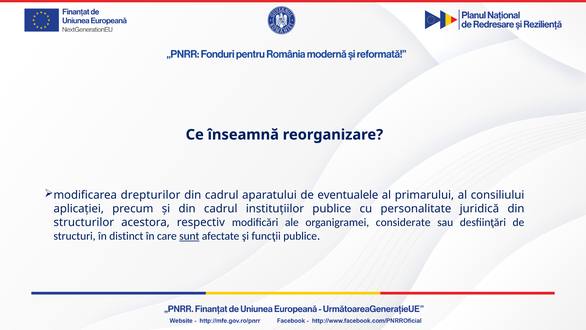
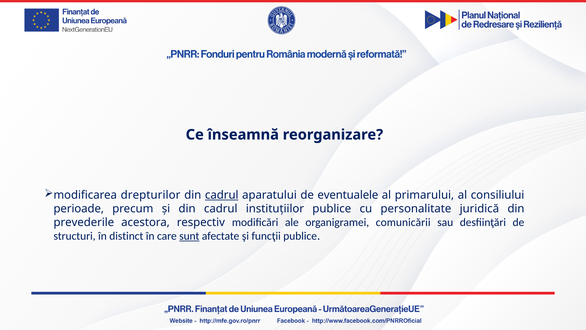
cadrul underline: none -> present (222, 195)
aplicației: aplicației -> perioade (79, 209)
structurilor: structurilor -> prevederile (84, 222)
considerate: considerate -> comunicării (403, 222)
